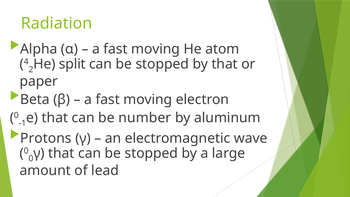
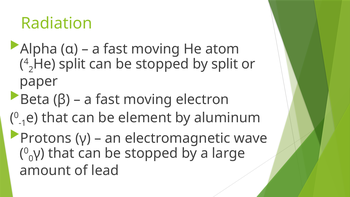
by that: that -> split (225, 64)
number: number -> element (145, 118)
